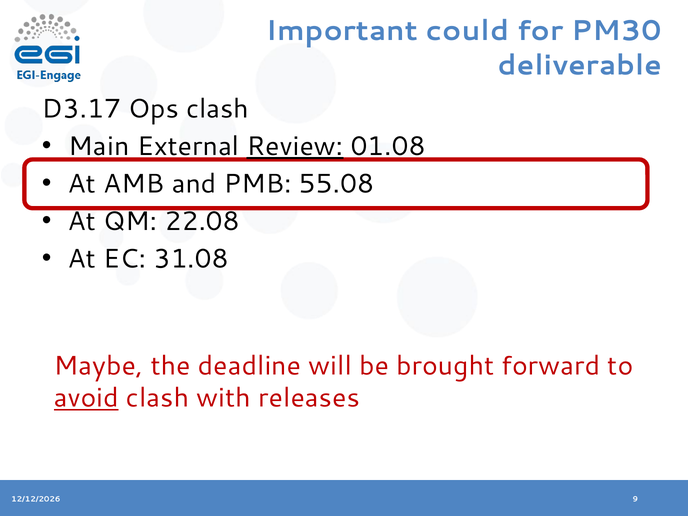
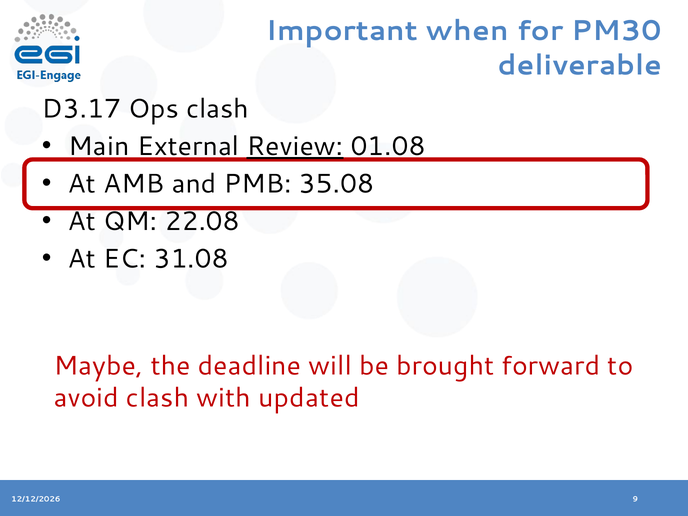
could: could -> when (467, 31)
55.08: 55.08 -> 35.08 (337, 184)
avoid underline: present -> none (86, 398)
releases: releases -> updated (309, 398)
